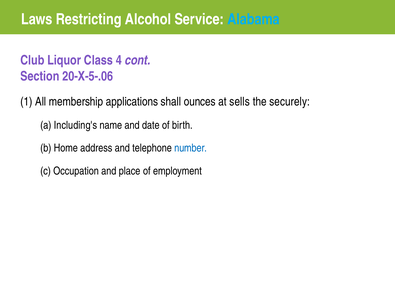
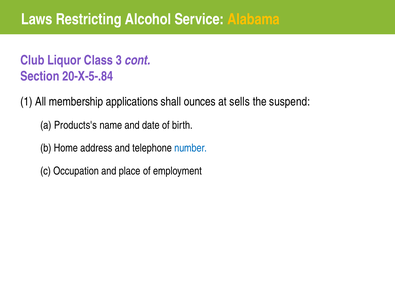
Alabama colour: light blue -> yellow (253, 19)
4: 4 -> 3 (119, 60)
20-X-5-.06: 20-X-5-.06 -> 20-X-5-.84 (88, 76)
securely: securely -> suspend (290, 101)
Including's: Including's -> Products's (75, 125)
